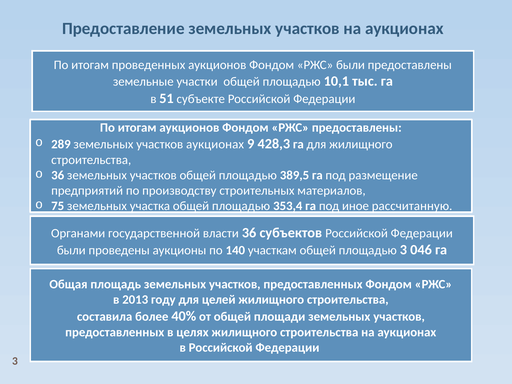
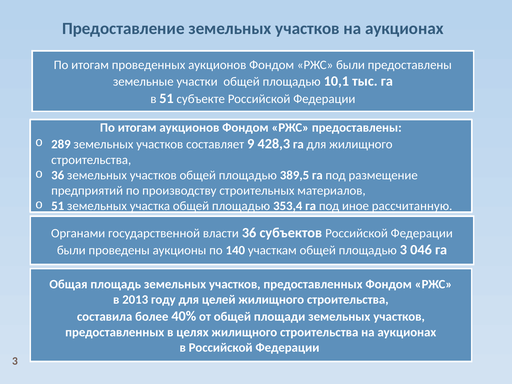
участков аукционах: аукционах -> составляет (215, 144)
75: 75 -> 51 (58, 206)
